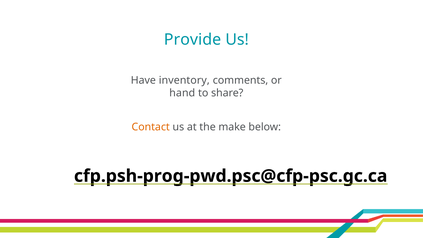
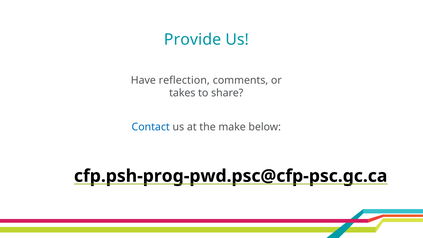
inventory: inventory -> reflection (184, 80)
hand: hand -> takes (182, 93)
Contact colour: orange -> blue (151, 127)
